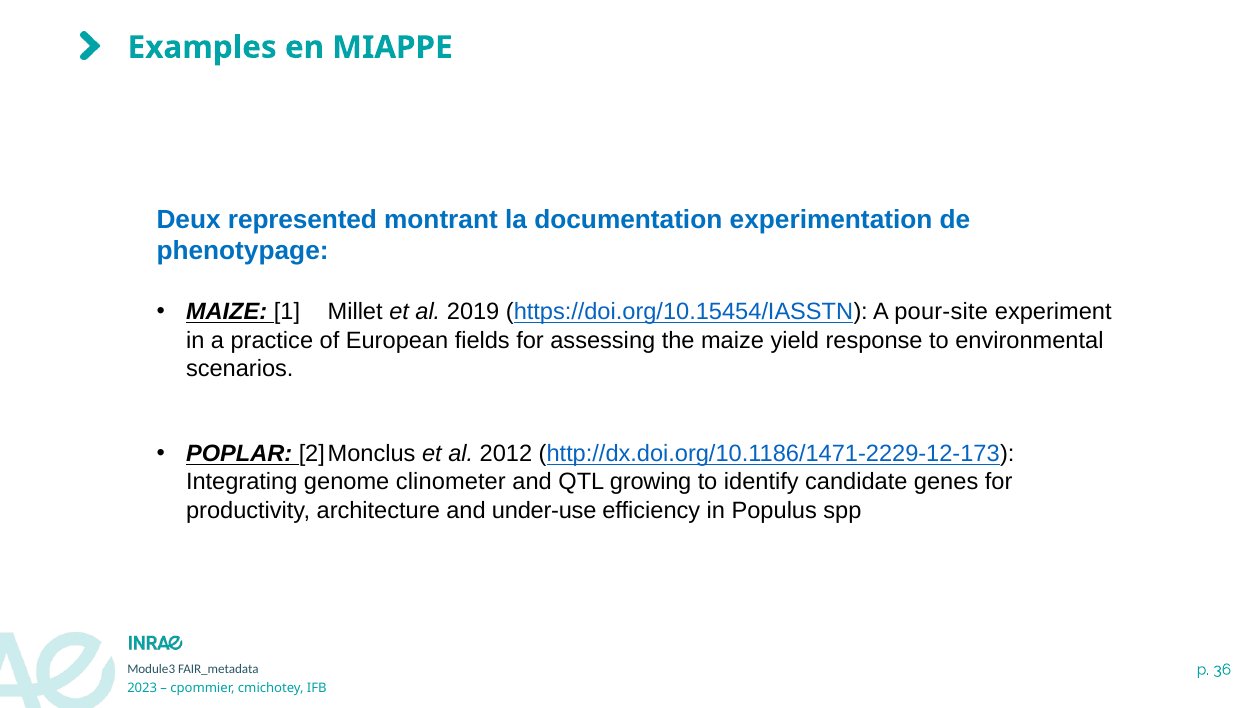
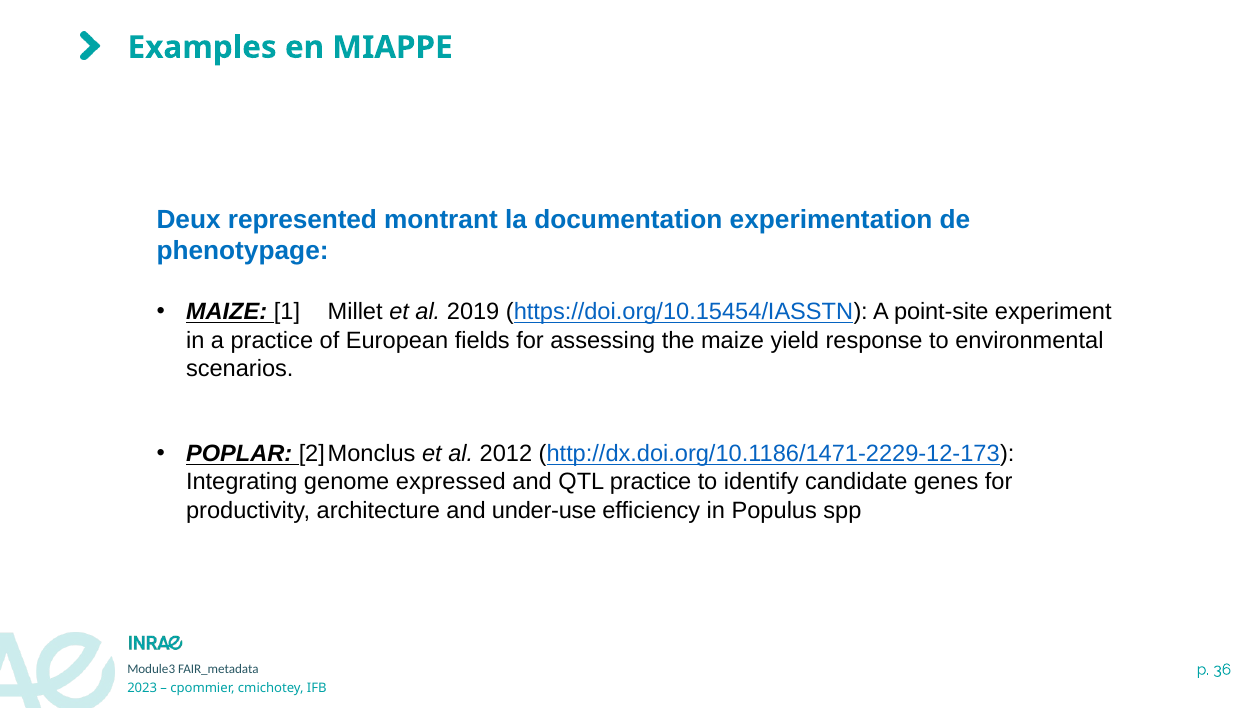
pour-site: pour-site -> point-site (941, 312)
clinometer: clinometer -> expressed (451, 482)
QTL growing: growing -> practice (651, 482)
